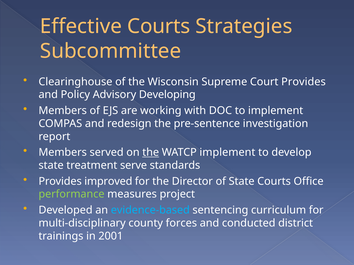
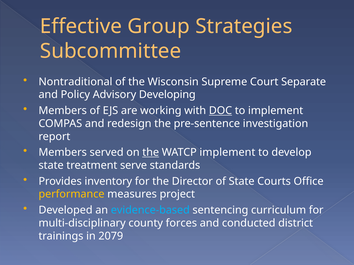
Effective Courts: Courts -> Group (159, 26)
Clearinghouse: Clearinghouse -> Nontraditional (75, 82)
Court Provides: Provides -> Separate (304, 82)
DOC underline: none -> present (220, 111)
improved: improved -> inventory (108, 182)
performance colour: light green -> yellow (72, 195)
2001: 2001 -> 2079 (111, 236)
